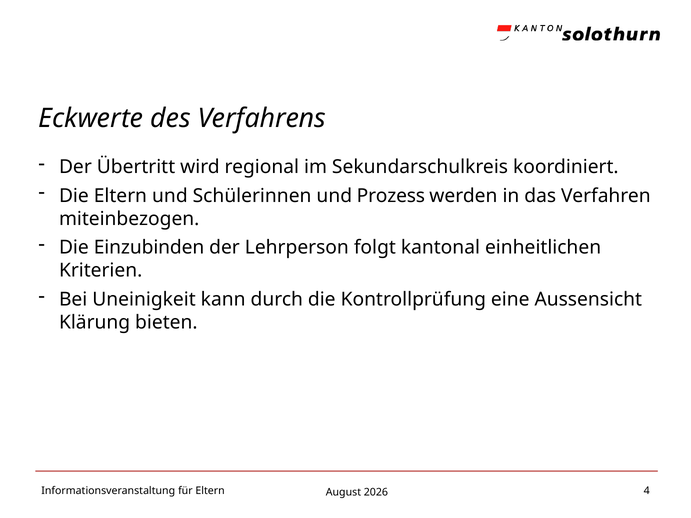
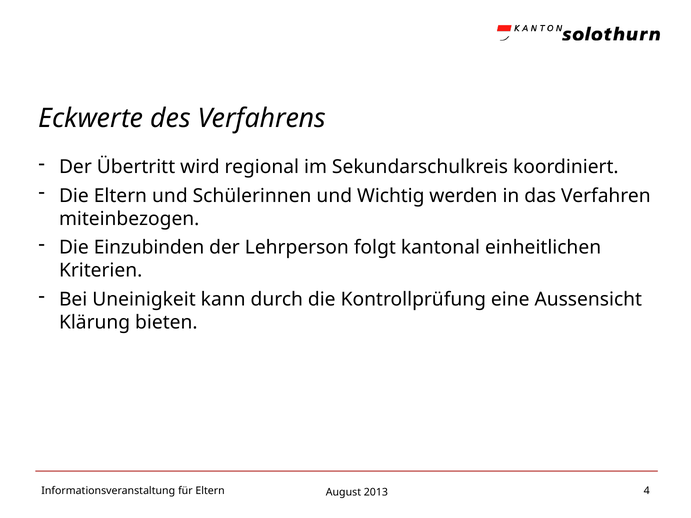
Prozess: Prozess -> Wichtig (391, 196)
2026: 2026 -> 2013 (376, 492)
